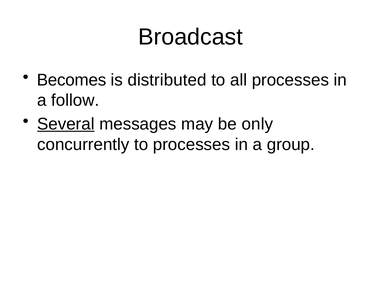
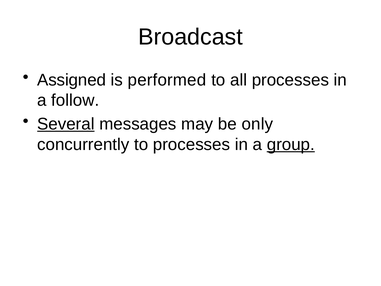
Becomes: Becomes -> Assigned (72, 80)
distributed: distributed -> performed (167, 80)
group underline: none -> present (291, 144)
